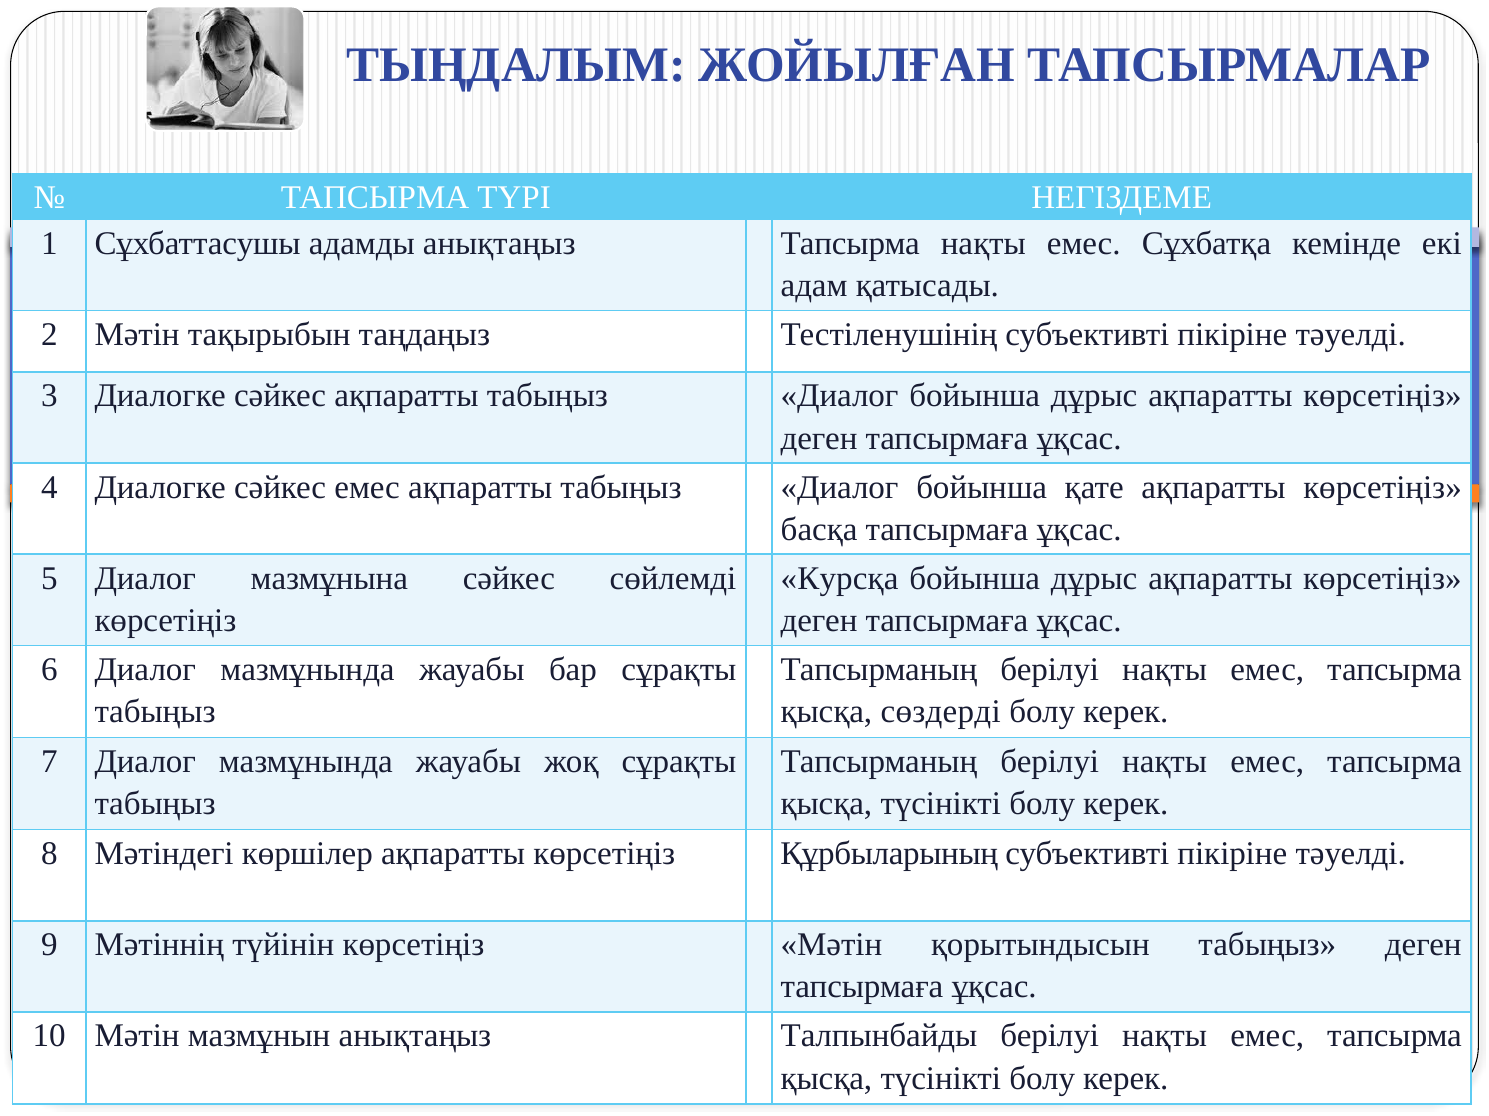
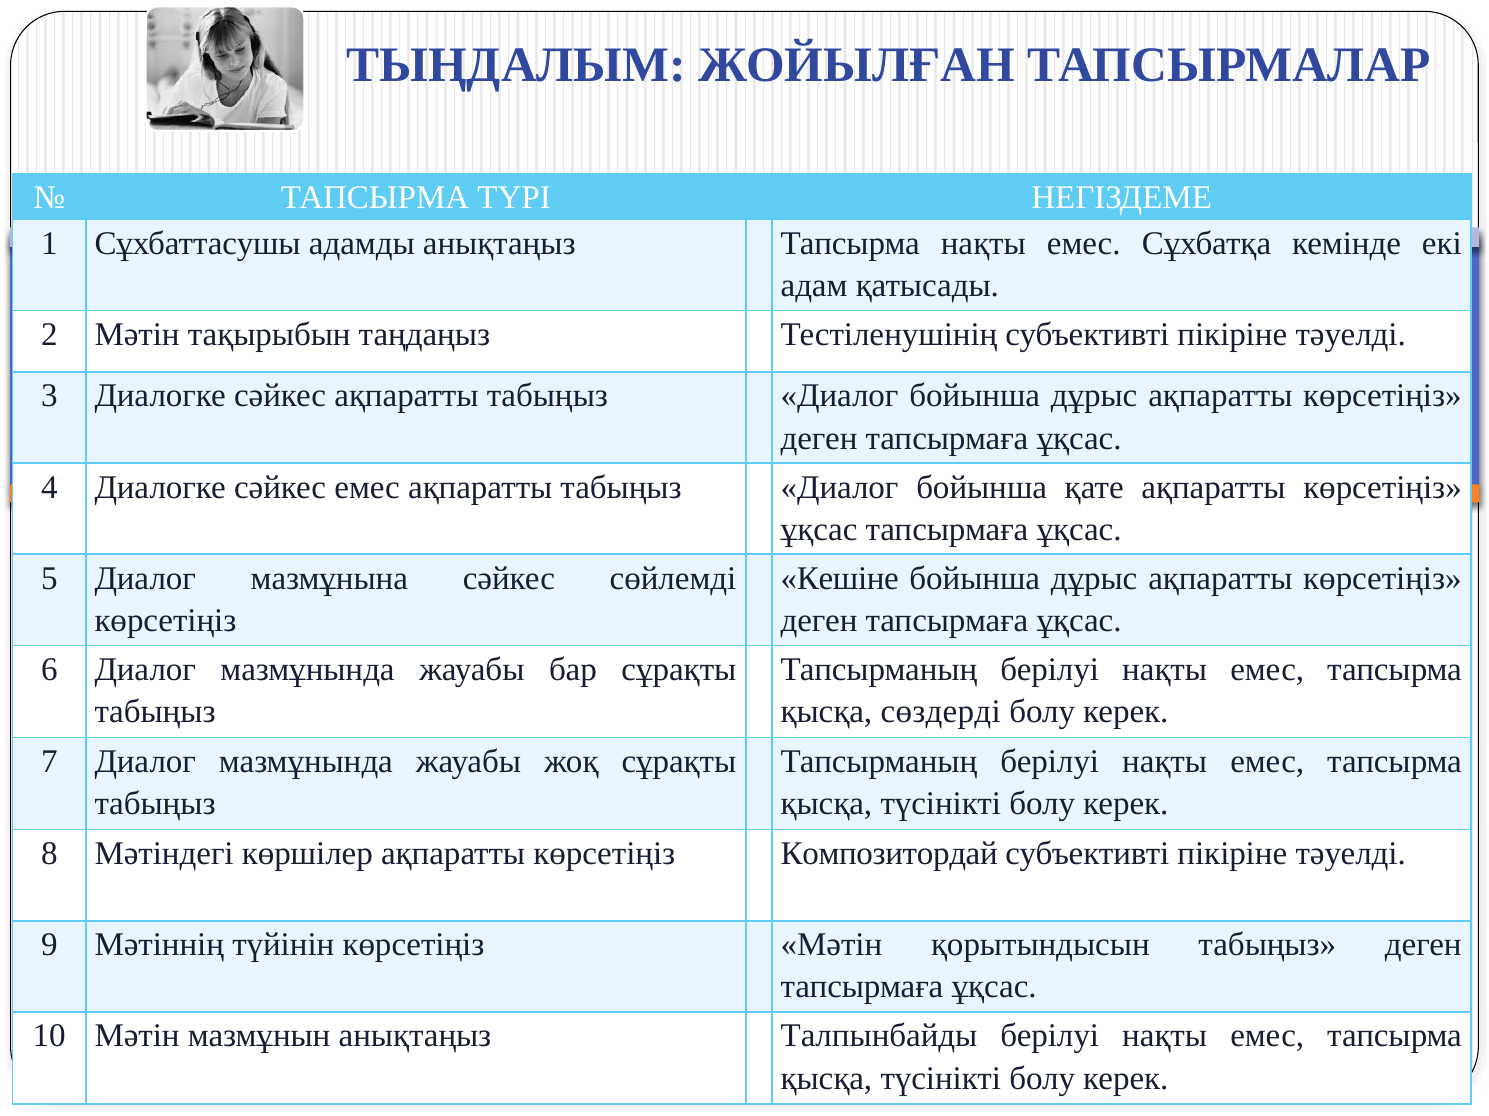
басқа: басқа -> ұқсас (819, 530)
Курсқа: Курсқа -> Кешіне (840, 579)
Құрбыларының: Құрбыларының -> Композитордай (889, 854)
